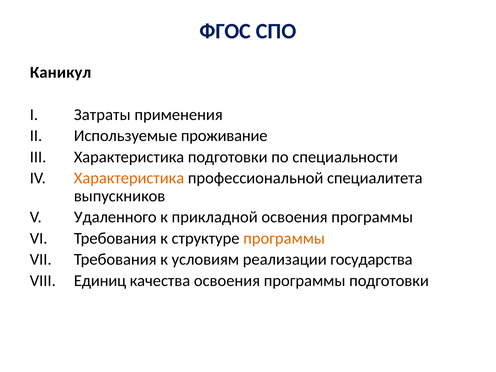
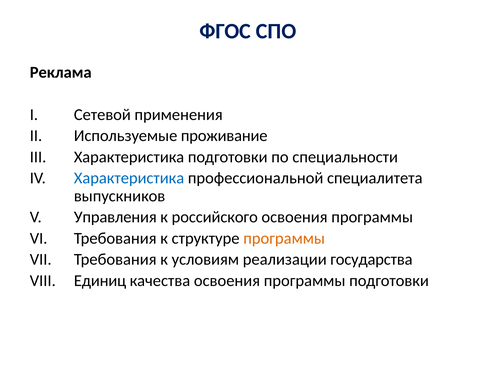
Каникул: Каникул -> Реклама (61, 72)
Затраты: Затраты -> Сетевой (102, 115)
Характеристика colour: orange -> blue (129, 178)
Удаленного: Удаленного -> Управления (115, 217)
прикладной: прикладной -> российского (215, 217)
